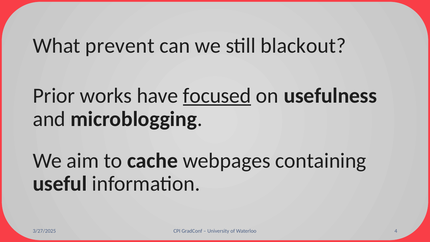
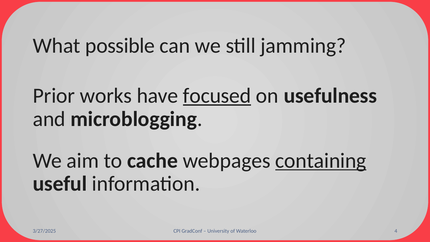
prevent: prevent -> possible (120, 46)
blackout: blackout -> jamming (303, 46)
containing underline: none -> present (321, 161)
